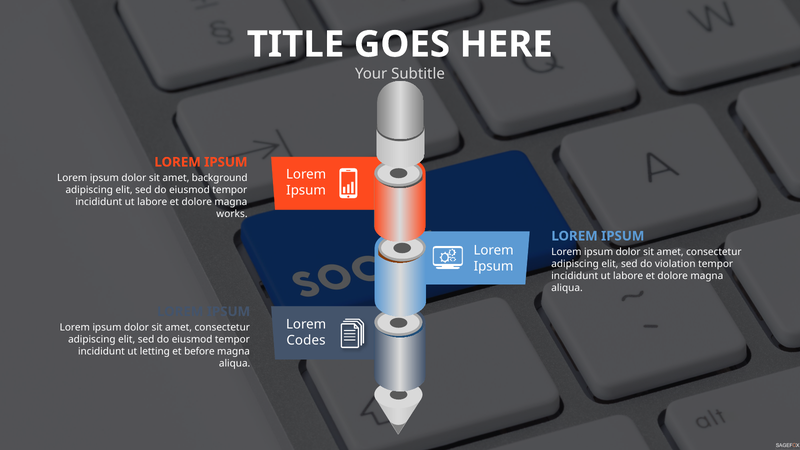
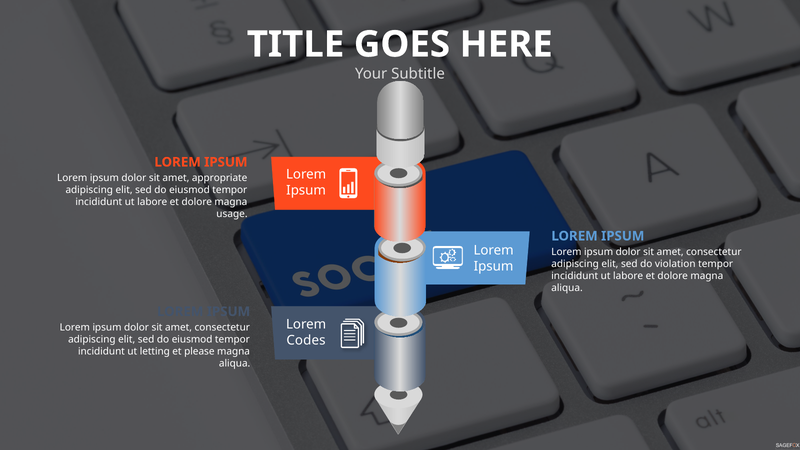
background: background -> appropriate (220, 178)
works: works -> usage (232, 214)
before: before -> please (199, 351)
